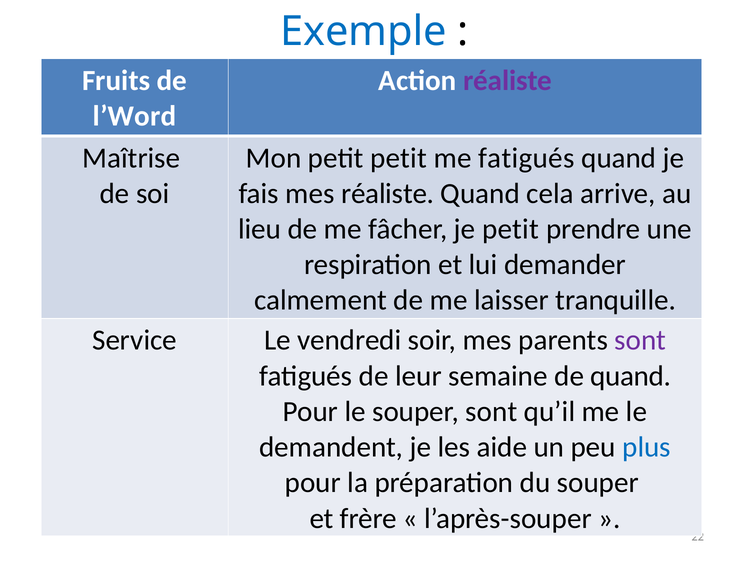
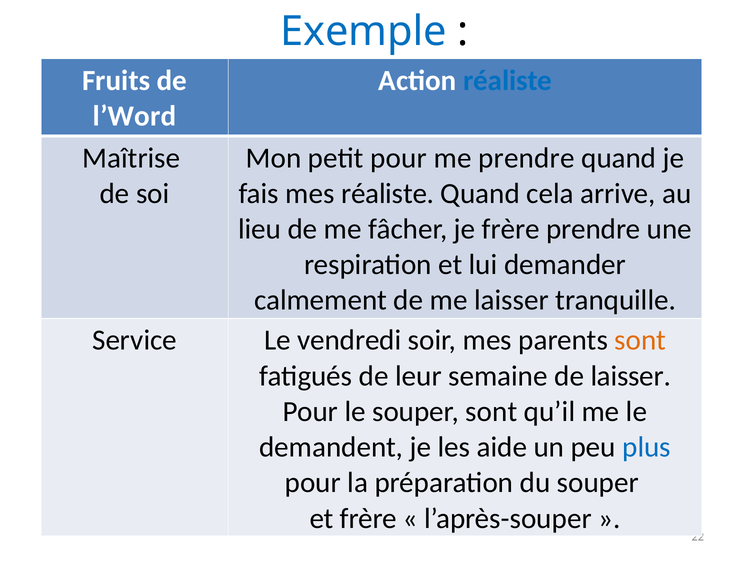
réaliste colour: purple -> blue (508, 80)
petit petit: petit -> pour (399, 158)
me fatigués: fatigués -> prendre (526, 158)
je petit: petit -> frère (511, 229)
sont colour: purple -> orange (640, 340)
de quand: quand -> laisser (631, 376)
